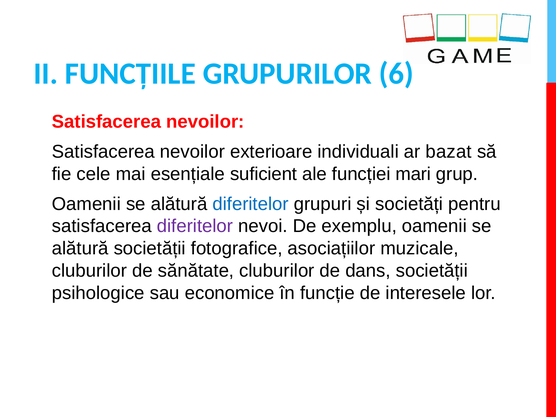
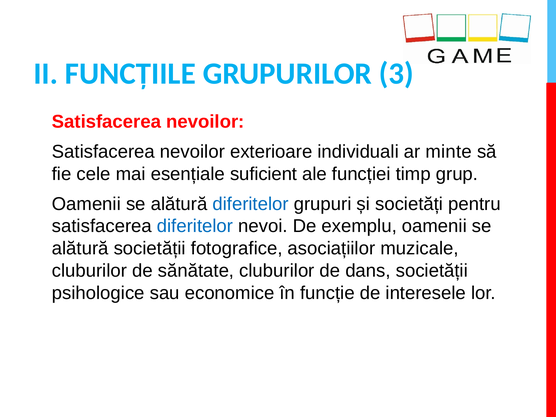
6: 6 -> 3 (396, 74)
bazat: bazat -> minte (449, 152)
mari: mari -> timp (413, 174)
diferitelor colour: purple -> blue (195, 226)
